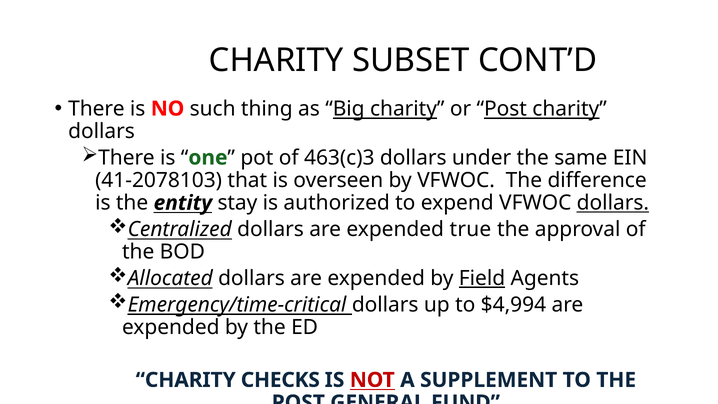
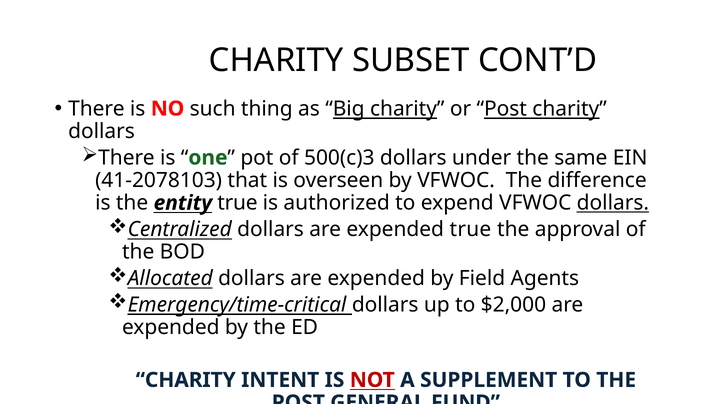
463(c)3: 463(c)3 -> 500(c)3 (339, 158)
entity stay: stay -> true (238, 203)
Field underline: present -> none (482, 278)
$4,994: $4,994 -> $2,000 (513, 305)
CHECKS: CHECKS -> INTENT (280, 380)
